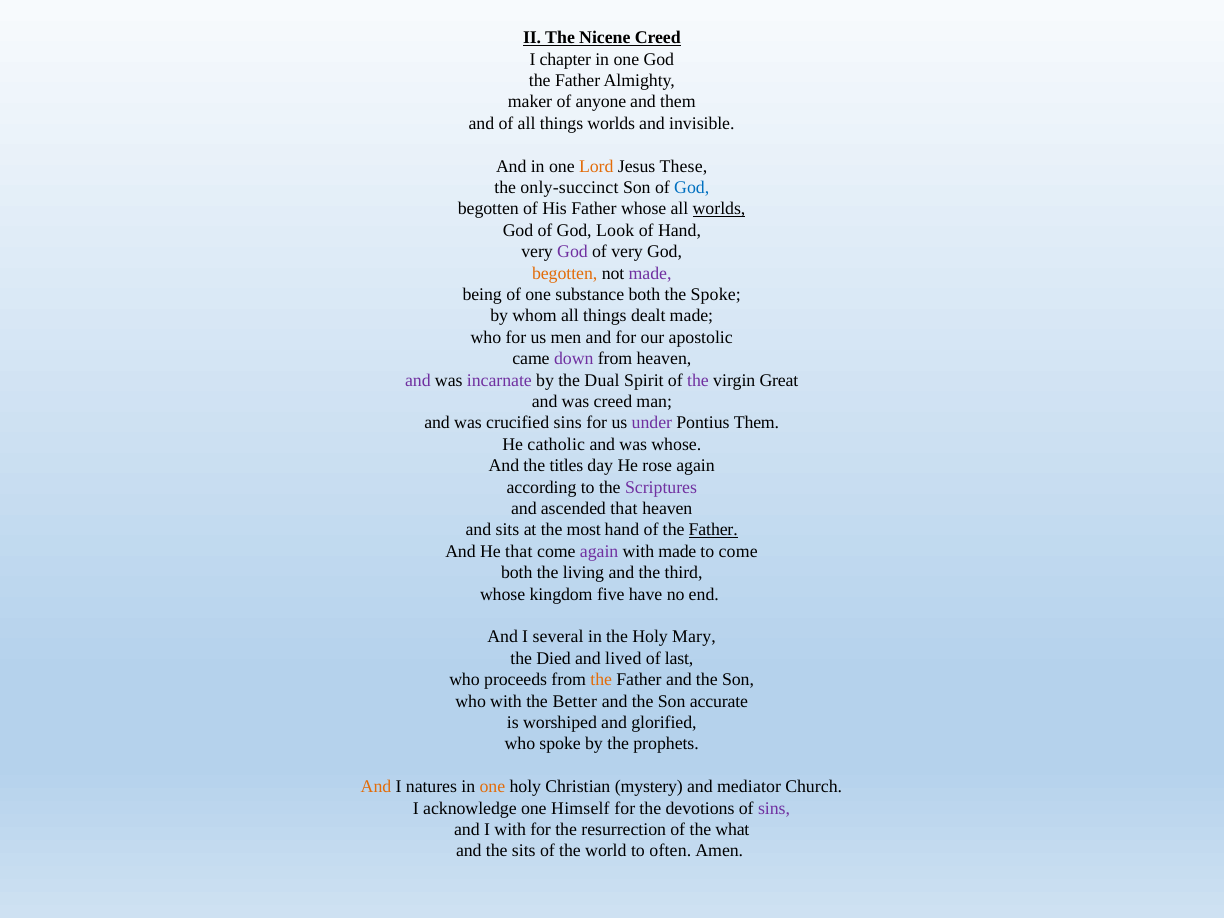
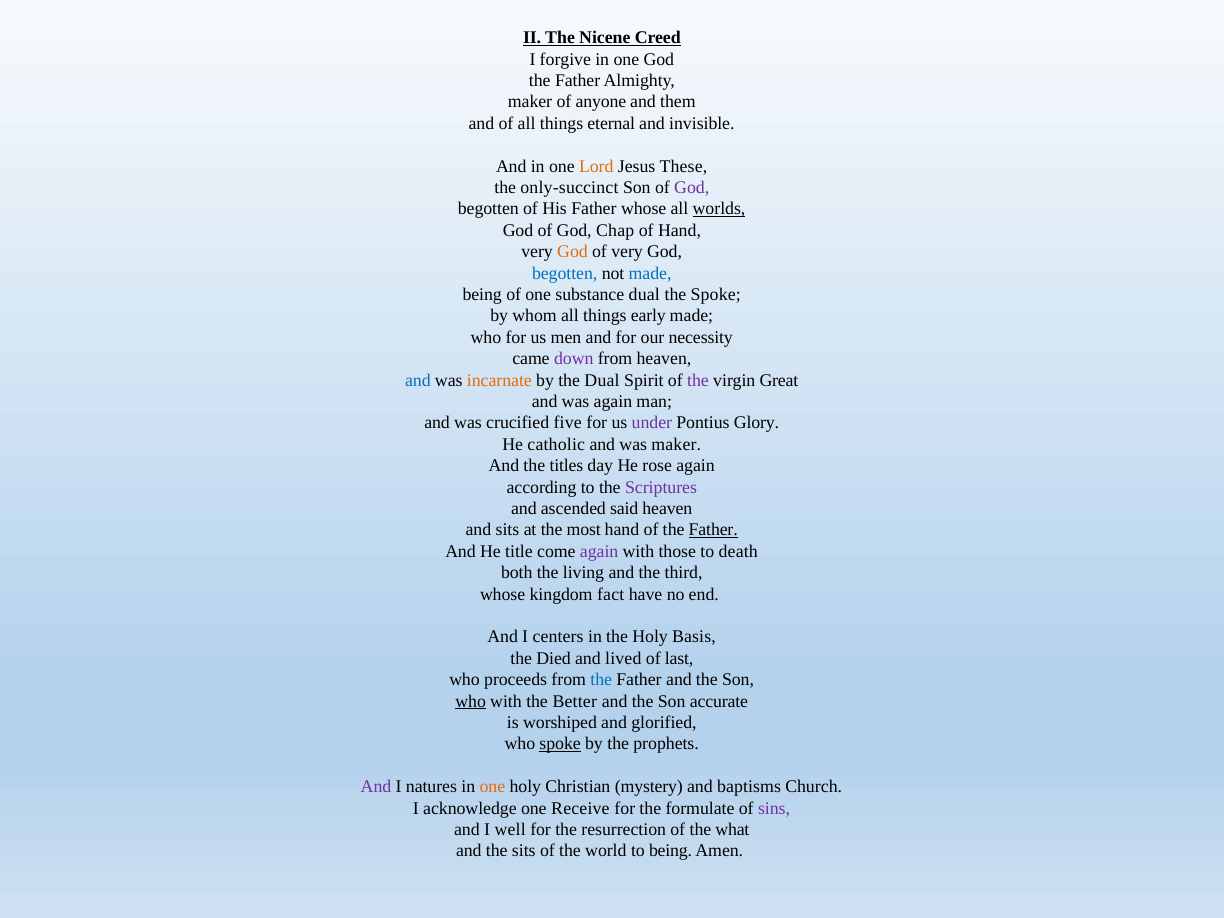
chapter: chapter -> forgive (565, 59)
things worlds: worlds -> eternal (611, 124)
God colour: blue -> purple (692, 188)
Look: Look -> Chap (615, 230)
God colour: purple -> orange (572, 252)
begotten colour: orange -> blue (565, 273)
made colour: purple -> blue (650, 273)
substance both: both -> dual (644, 295)
dealt: dealt -> early (648, 316)
apostolic: apostolic -> necessity (701, 337)
and colour: purple -> blue (418, 380)
incarnate colour: purple -> orange (499, 380)
was creed: creed -> again (613, 402)
crucified sins: sins -> five (568, 423)
Pontius Them: Them -> Glory (756, 423)
was whose: whose -> maker (676, 444)
ascended that: that -> said (624, 509)
He that: that -> title (519, 551)
with made: made -> those (677, 551)
to come: come -> death (738, 551)
five: five -> fact (611, 594)
several: several -> centers (558, 637)
Mary: Mary -> Basis (694, 637)
the colour: orange -> blue (601, 680)
who underline: none -> present (471, 701)
spoke underline: none -> present (560, 744)
And colour: orange -> purple (376, 787)
mediator: mediator -> baptisms (749, 787)
Himself: Himself -> Receive (580, 808)
devotions: devotions -> formulate (700, 808)
I with: with -> well (510, 830)
to often: often -> being (671, 851)
